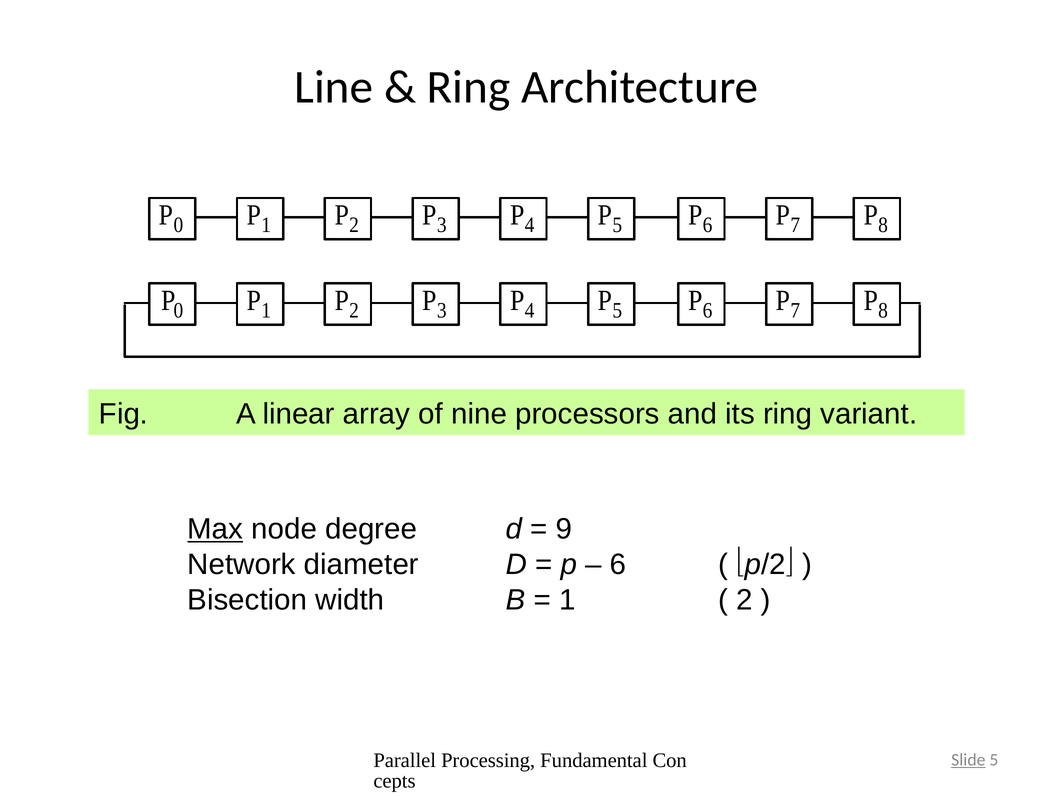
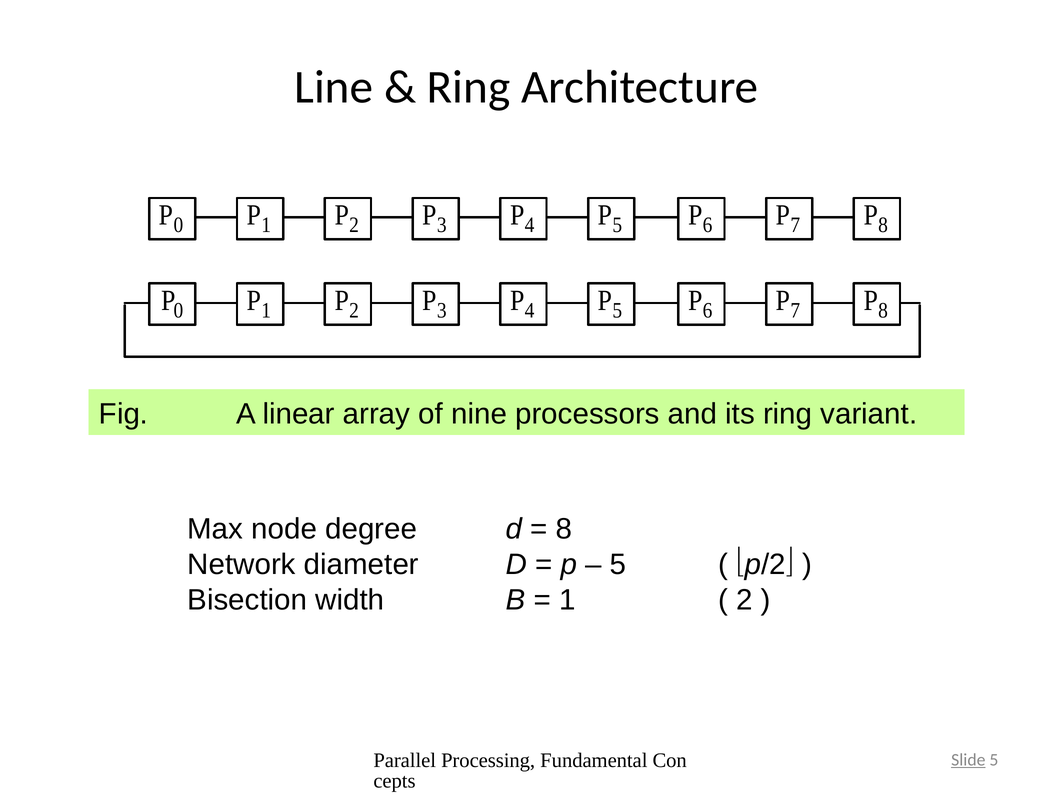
Max underline: present -> none (215, 529)
9: 9 -> 8 (564, 529)
6: 6 -> 5 (618, 565)
